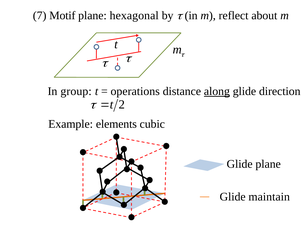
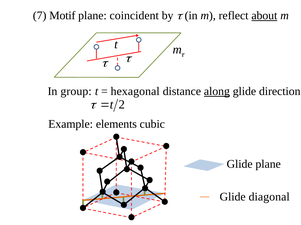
hexagonal: hexagonal -> coincident (134, 16)
about underline: none -> present (264, 16)
operations: operations -> hexagonal (135, 92)
maintain: maintain -> diagonal (269, 197)
